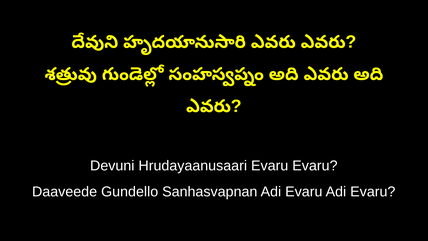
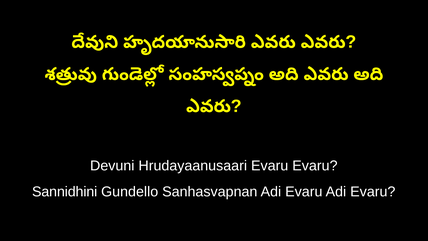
Daaveede: Daaveede -> Sannidhini (65, 191)
